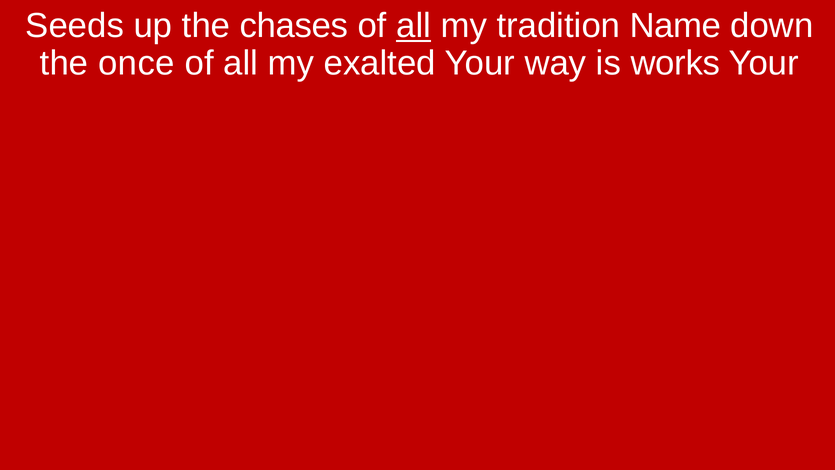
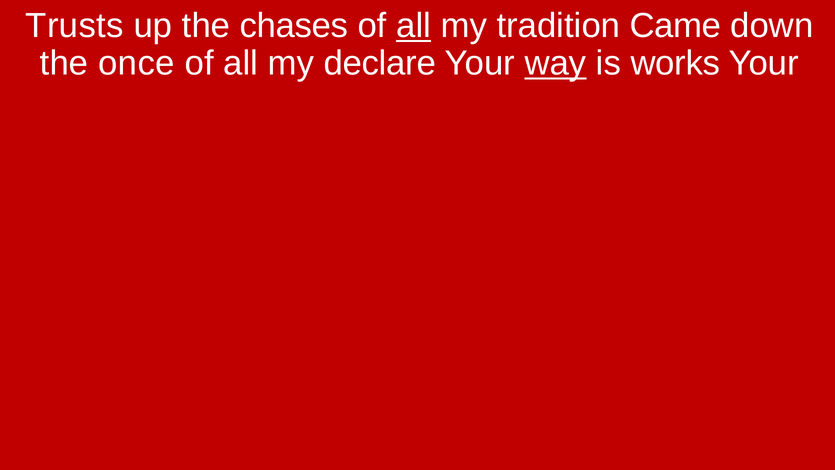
Seeds: Seeds -> Trusts (75, 26)
Name: Name -> Came (675, 26)
exalted: exalted -> declare (380, 63)
way underline: none -> present (555, 63)
